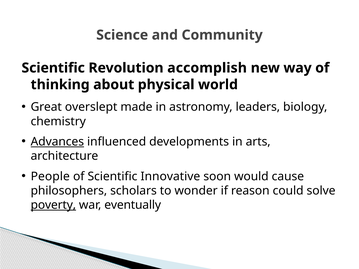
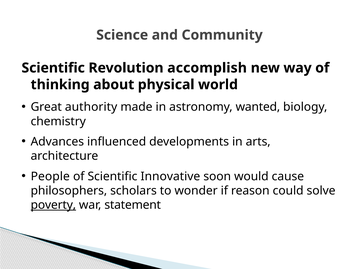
overslept: overslept -> authority (91, 107)
leaders: leaders -> wanted (258, 107)
Advances underline: present -> none (57, 142)
eventually: eventually -> statement (133, 205)
